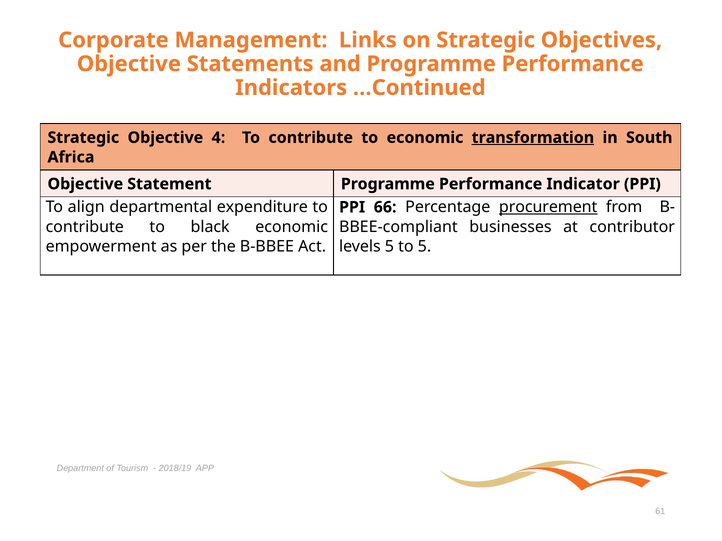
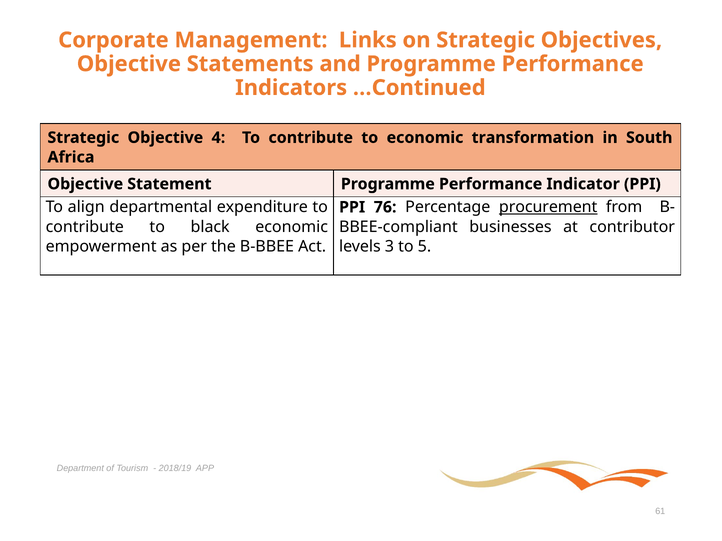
transformation underline: present -> none (533, 138)
66: 66 -> 76 (385, 207)
levels 5: 5 -> 3 (389, 247)
